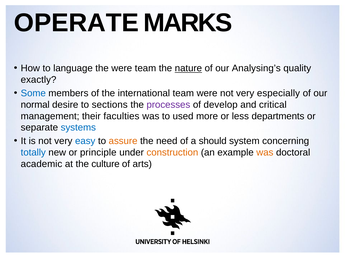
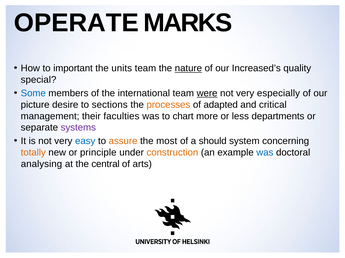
language: language -> important (73, 69)
the were: were -> units (122, 69)
Analysing’s: Analysing’s -> Increased’s (256, 69)
exactly: exactly -> special (39, 80)
were underline: none -> present (207, 93)
normal: normal -> picture (35, 105)
processes colour: purple -> orange (168, 105)
develop: develop -> adapted (221, 105)
used: used -> chart (183, 116)
systems colour: blue -> purple (78, 128)
need: need -> most (167, 141)
totally colour: blue -> orange (33, 153)
was colour: orange -> blue (265, 153)
academic: academic -> analysing (41, 164)
culture: culture -> central (106, 164)
